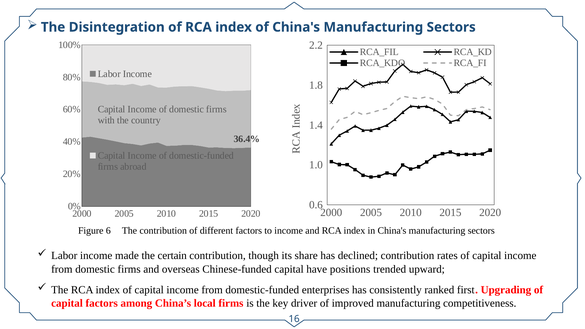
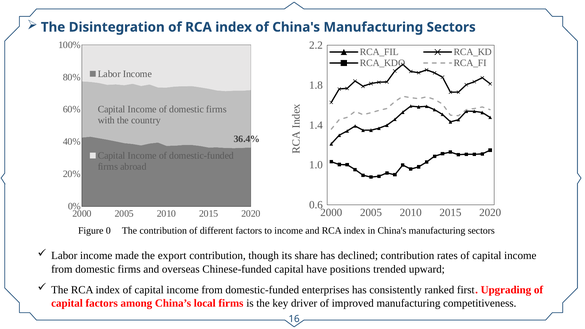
6: 6 -> 0 (108, 231)
certain: certain -> export (172, 256)
